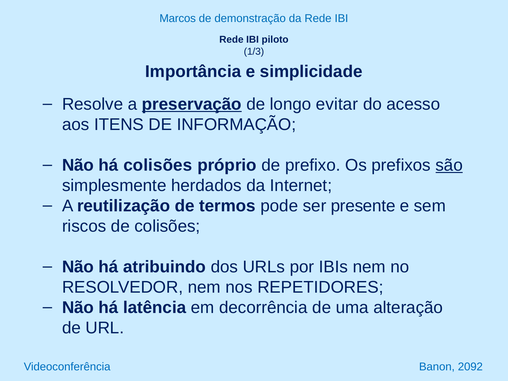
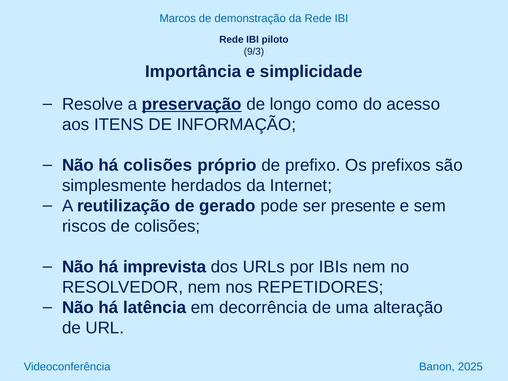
1/3: 1/3 -> 9/3 (254, 51)
evitar: evitar -> como (337, 104)
são underline: present -> none (449, 165)
termos: termos -> gerado (227, 206)
atribuindo: atribuindo -> imprevista (165, 267)
2092: 2092 -> 2025 (470, 367)
